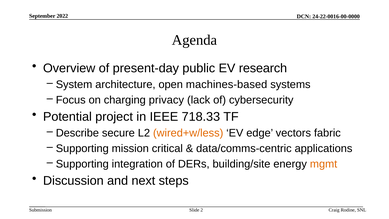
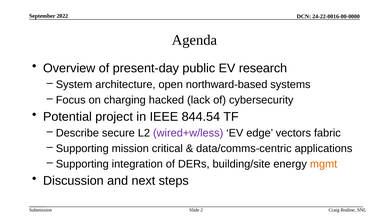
machines-based: machines-based -> northward-based (227, 85)
privacy: privacy -> hacked (166, 100)
718.33: 718.33 -> 844.54 (201, 117)
wired+w/less colour: orange -> purple (188, 133)
